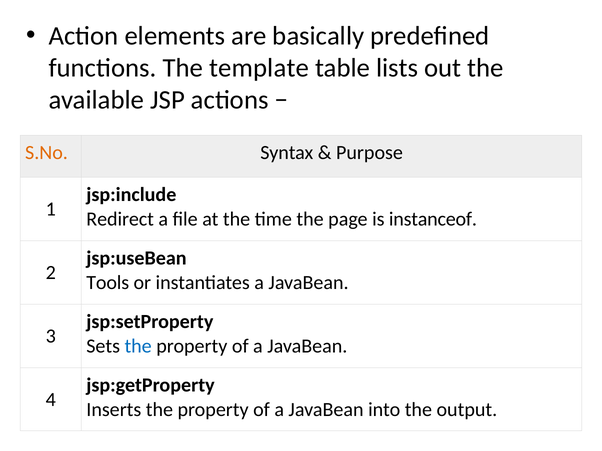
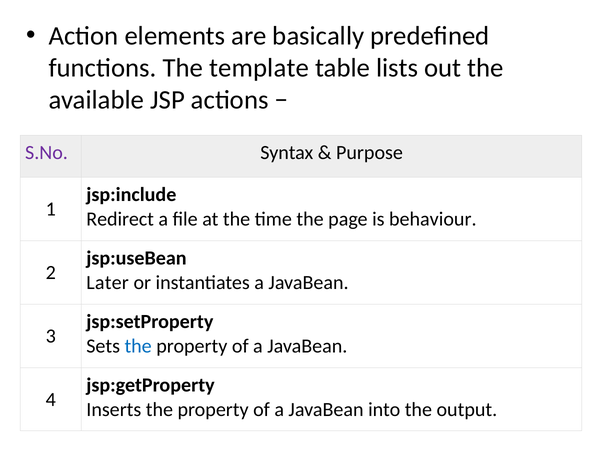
S.No colour: orange -> purple (46, 153)
instanceof: instanceof -> behaviour (433, 219)
Tools: Tools -> Later (108, 283)
